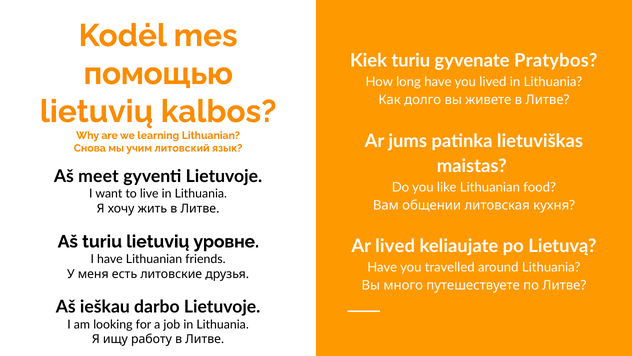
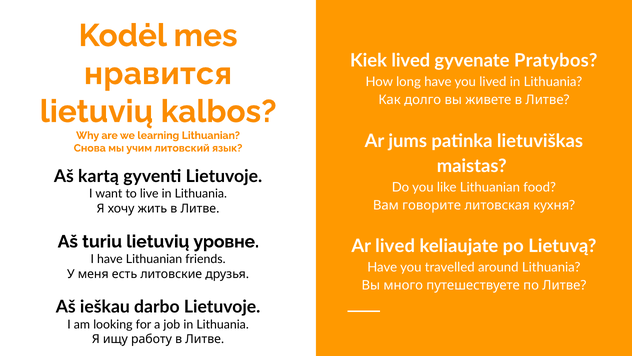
Kiek turiu: turiu -> lived (411, 61)
помощью: помощью -> нравится (158, 74)
meet: meet -> kartą (98, 176)
общении: общении -> говорите (432, 205)
